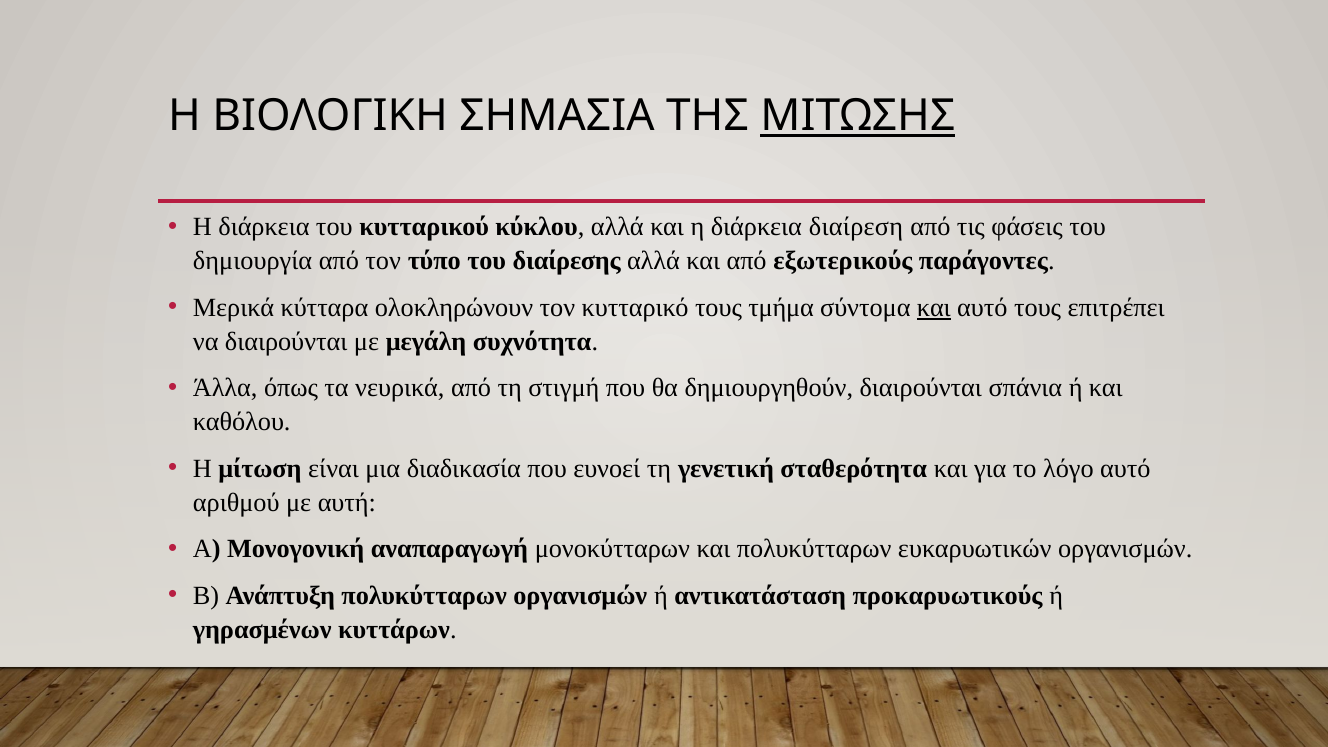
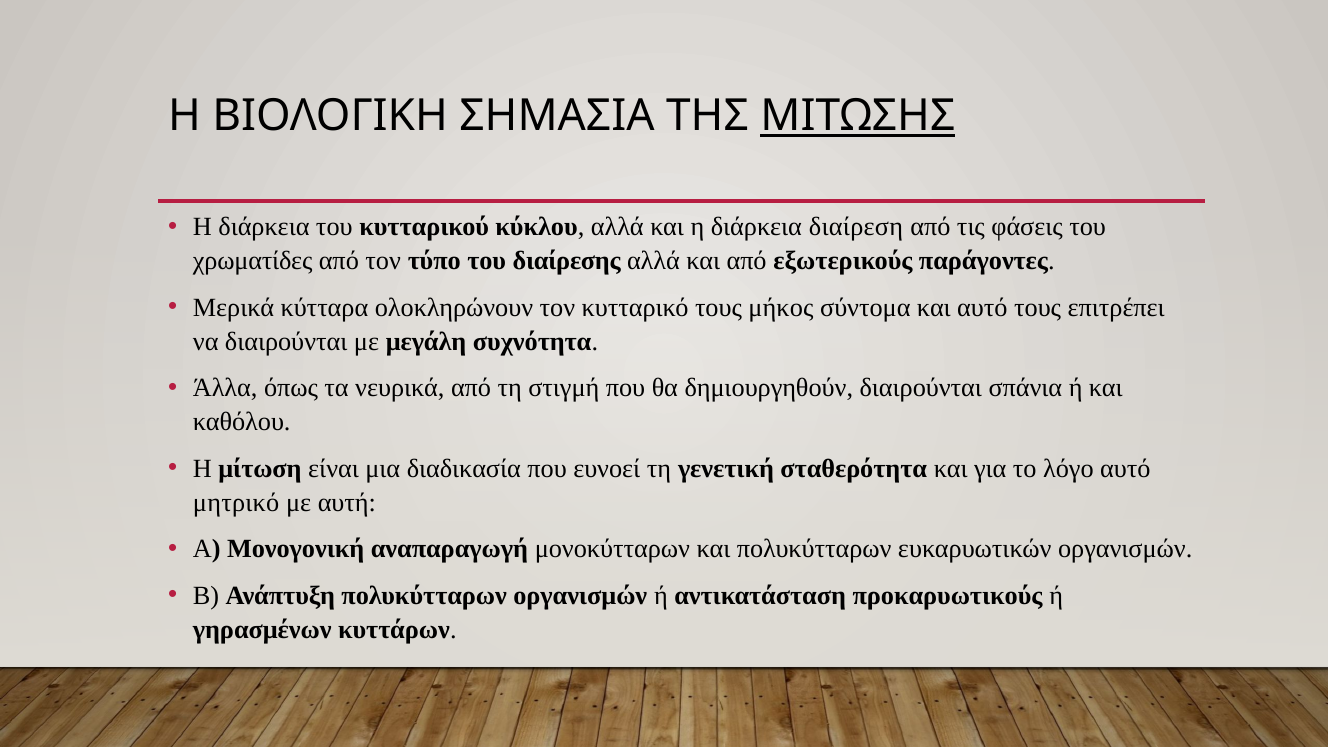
δημιουργία: δημιουργία -> χρωματίδες (253, 261)
τμήμα: τμήμα -> μήκος (781, 307)
και underline: present -> none (934, 307)
αριθμού: αριθμού -> μητρικό (236, 503)
